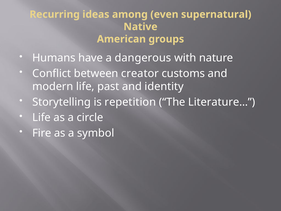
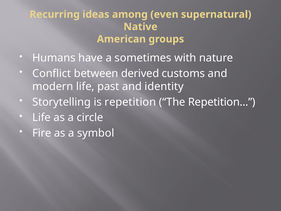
dangerous: dangerous -> sometimes (143, 58)
creator: creator -> derived (140, 73)
Literature…: Literature… -> Repetition… (222, 102)
